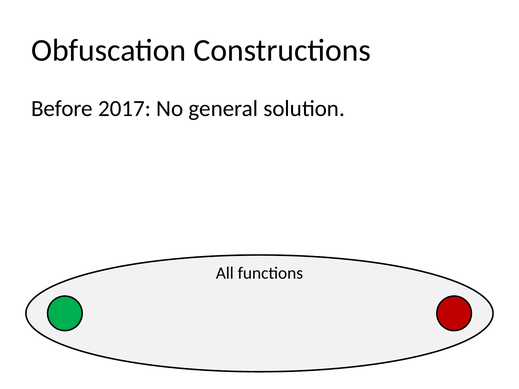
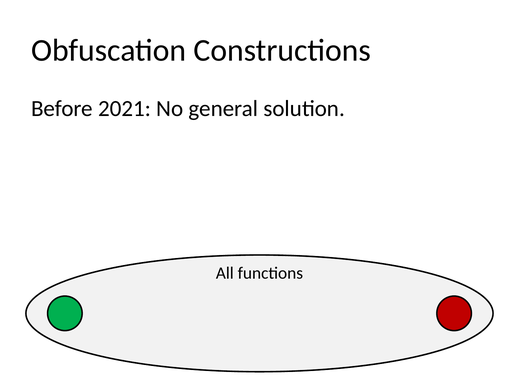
2017: 2017 -> 2021 (124, 109)
